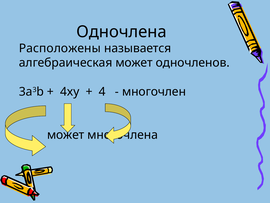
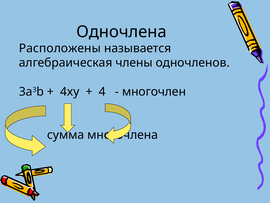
алгебраическая может: может -> члены (134, 63)
может: может -> сумма (66, 135)
